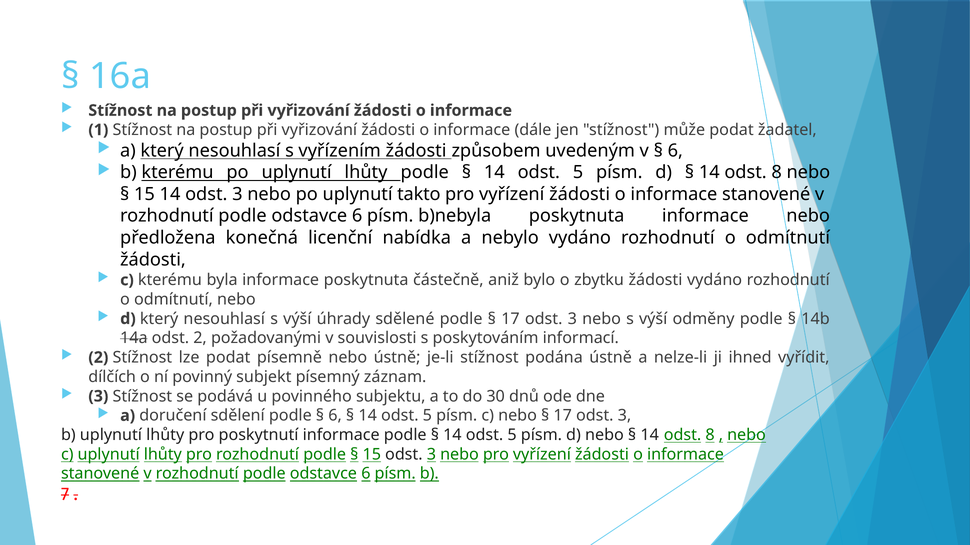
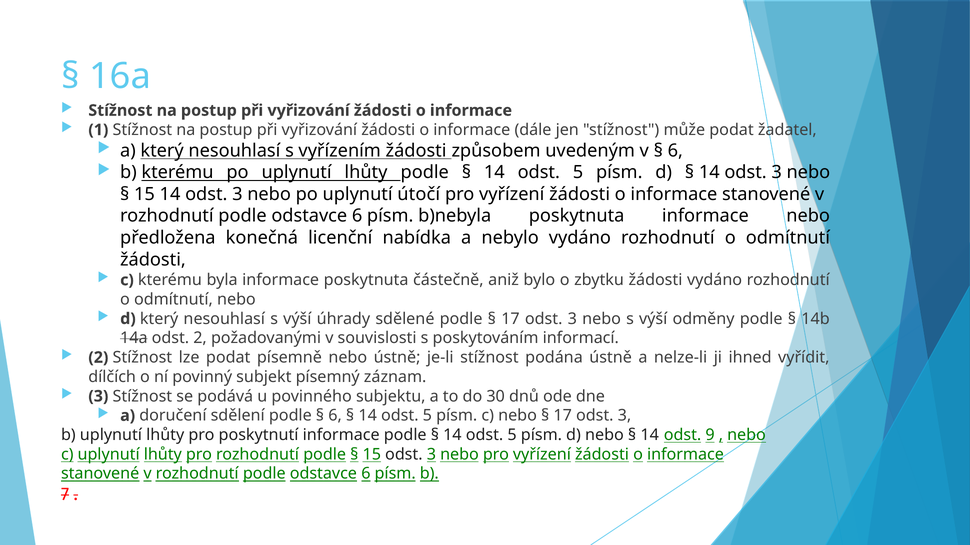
8: 8 -> 3 (777, 173)
takto: takto -> útočí (419, 194)
8: 8 -> 9 (710, 435)
